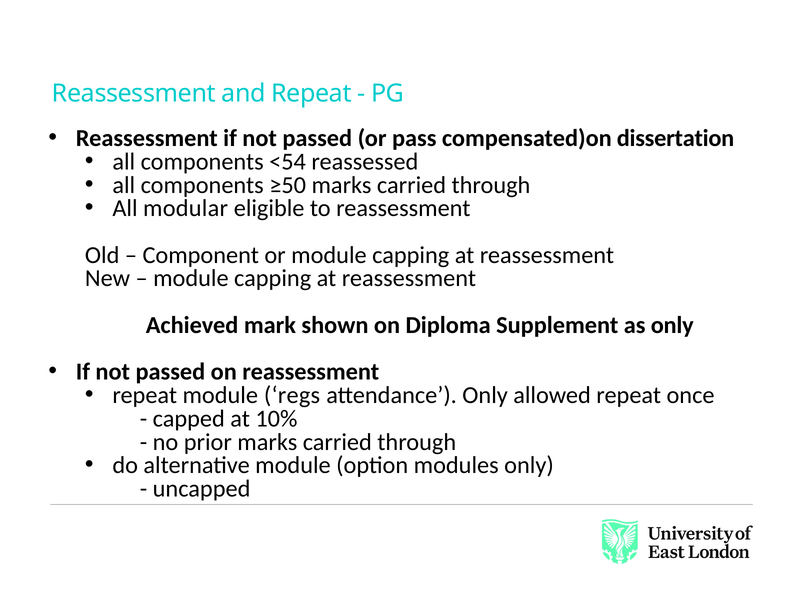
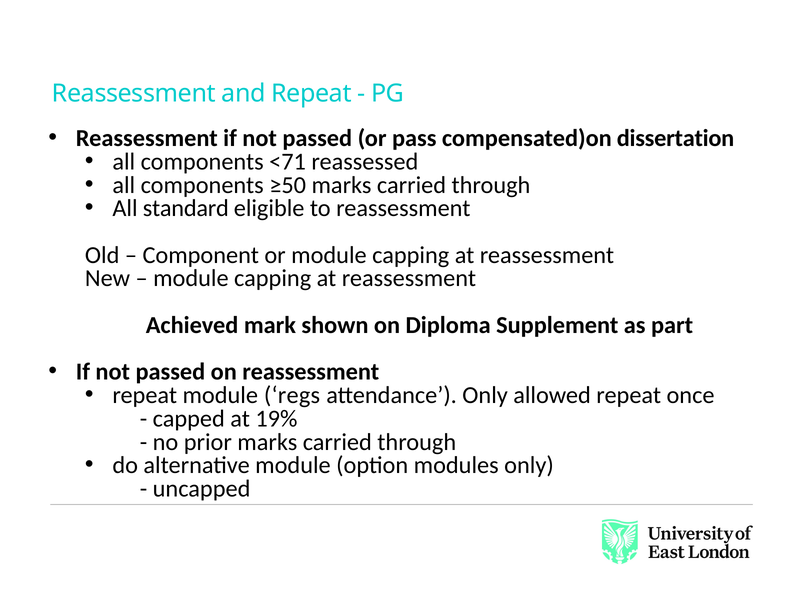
<54: <54 -> <71 (288, 162)
modular: modular -> standard (186, 208)
as only: only -> part (672, 325)
10%: 10% -> 19% (276, 419)
